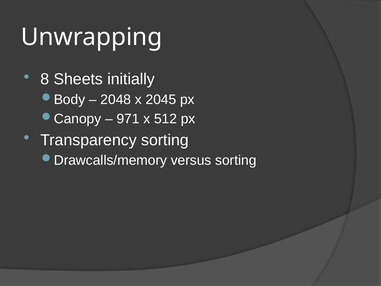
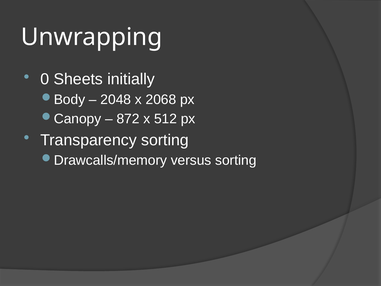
8: 8 -> 0 (45, 79)
2045: 2045 -> 2068 (161, 100)
971: 971 -> 872 (128, 119)
